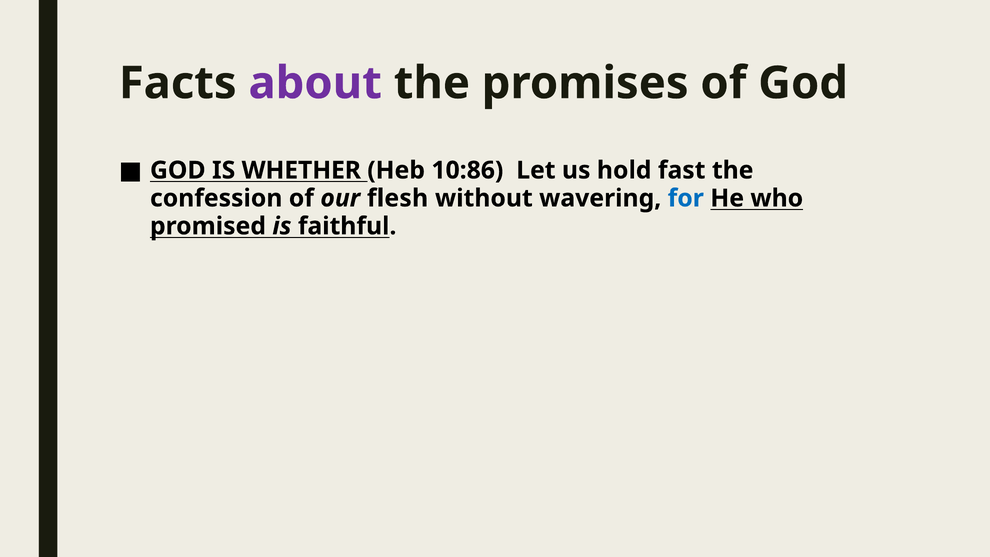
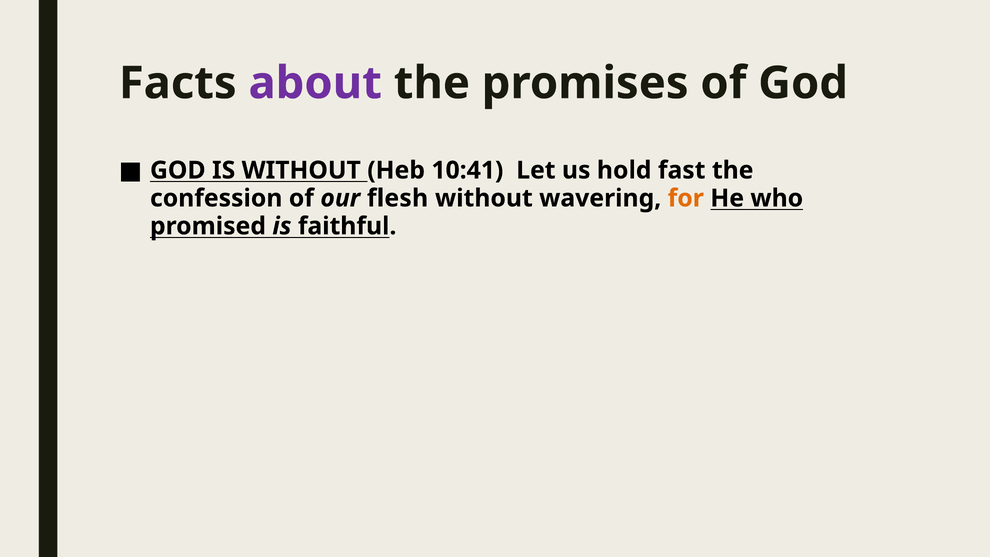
IS WHETHER: WHETHER -> WITHOUT (301, 170)
10:86: 10:86 -> 10:41 (467, 170)
for colour: blue -> orange (686, 198)
